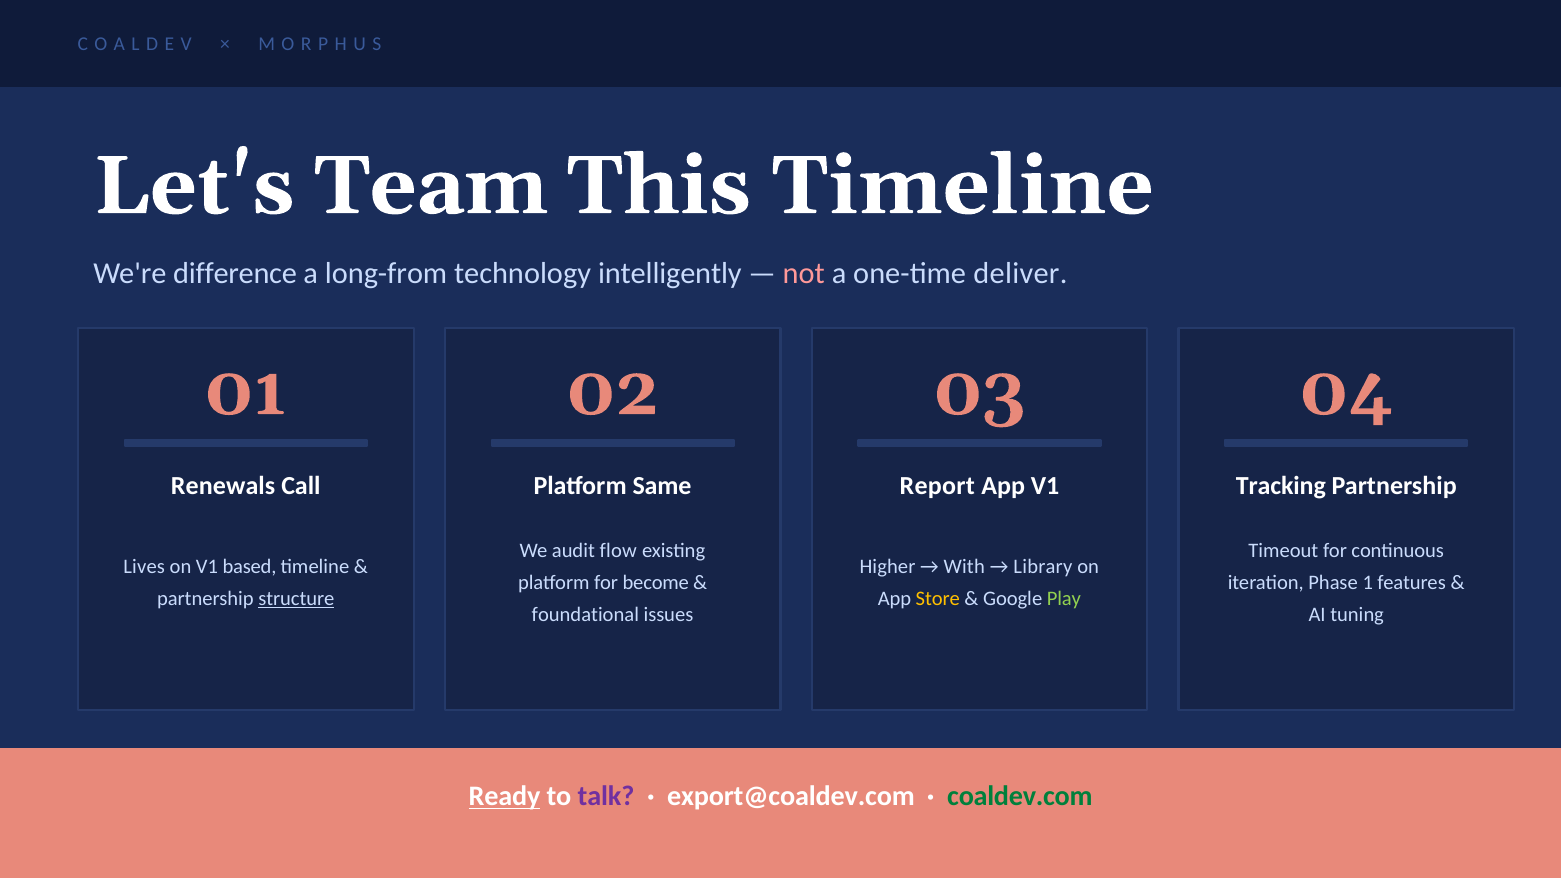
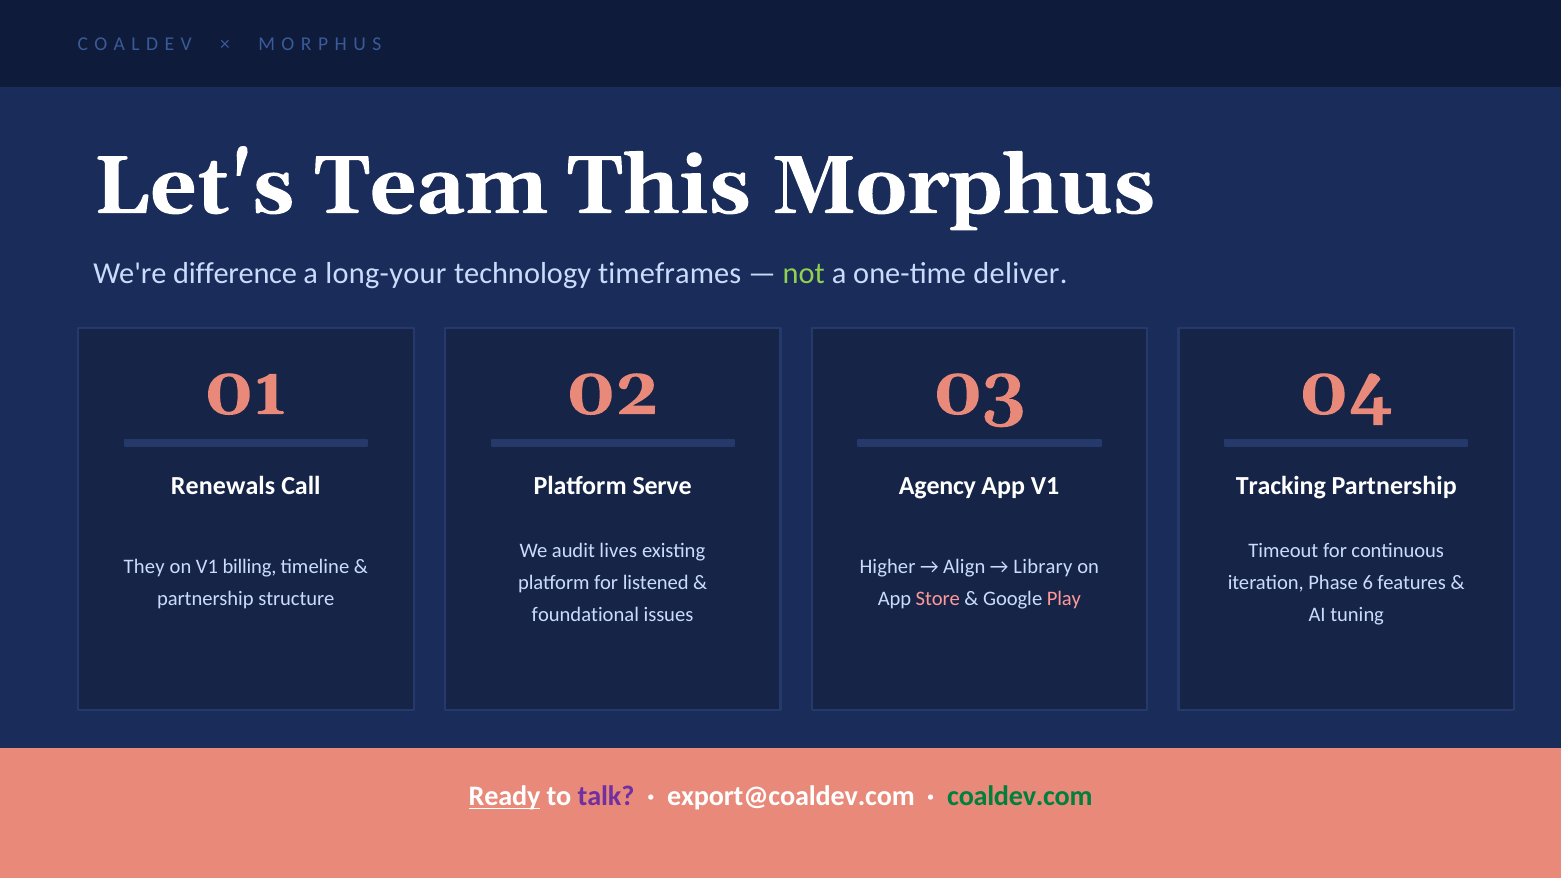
This Timeline: Timeline -> Morphus (963, 186)
long-from: long-from -> long-your (386, 274)
intelligently: intelligently -> timeframes (670, 274)
not colour: pink -> light green (804, 274)
Same: Same -> Serve (662, 486)
Report: Report -> Agency (937, 486)
flow: flow -> lives (618, 551)
Lives: Lives -> They (144, 567)
based: based -> billing (249, 567)
With: With -> Align (964, 567)
become: become -> listened (656, 583)
1: 1 -> 6 (1368, 583)
structure underline: present -> none (296, 599)
Store colour: yellow -> pink (938, 599)
Play colour: light green -> pink (1064, 599)
